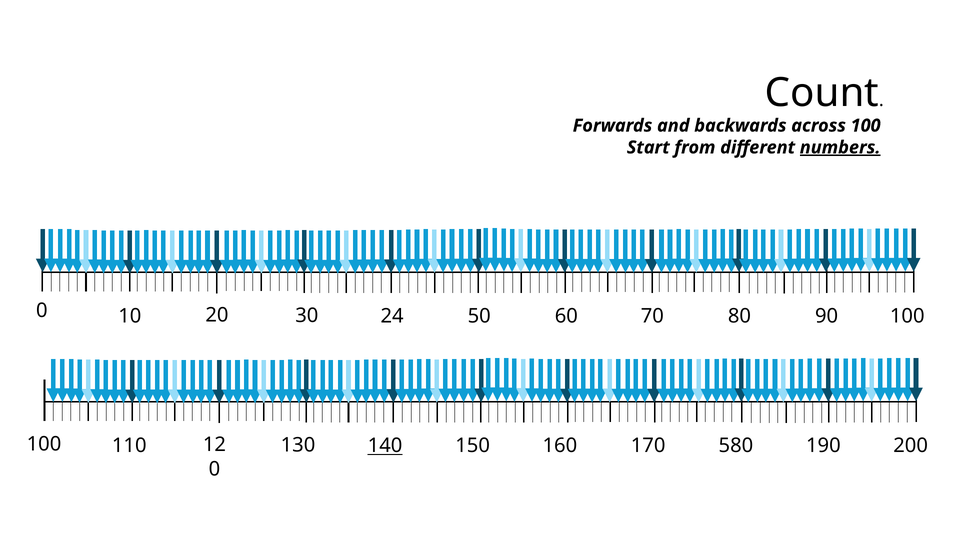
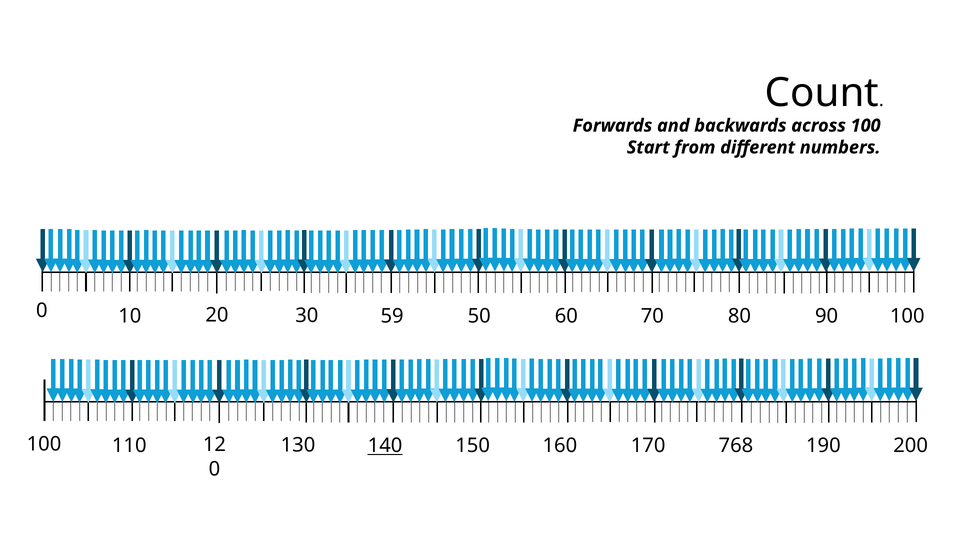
numbers underline: present -> none (840, 147)
24: 24 -> 59 (392, 316)
580: 580 -> 768 (736, 445)
